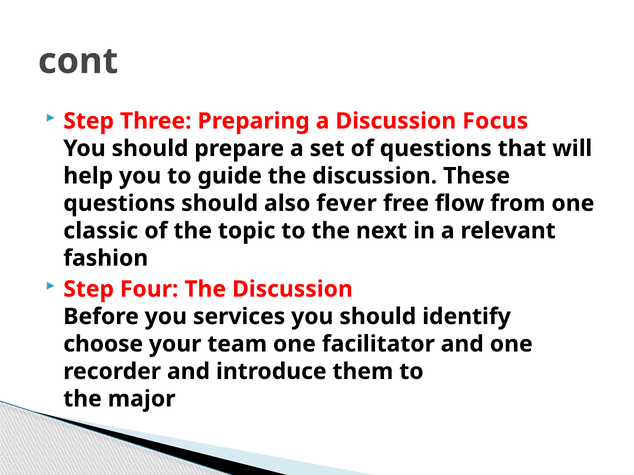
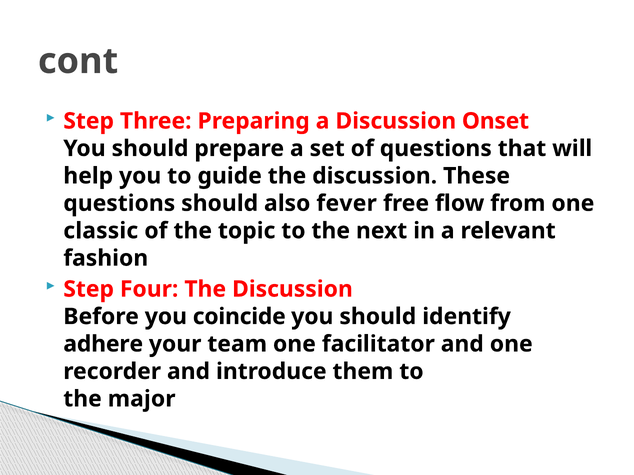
Focus: Focus -> Onset (495, 121)
services: services -> coincide (239, 317)
choose: choose -> adhere (103, 344)
